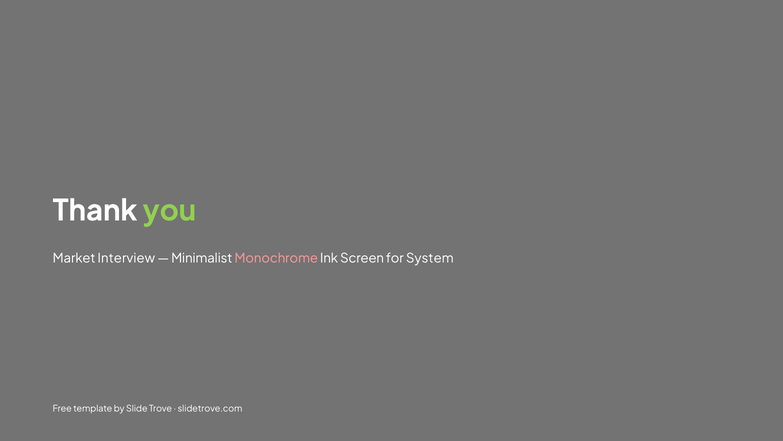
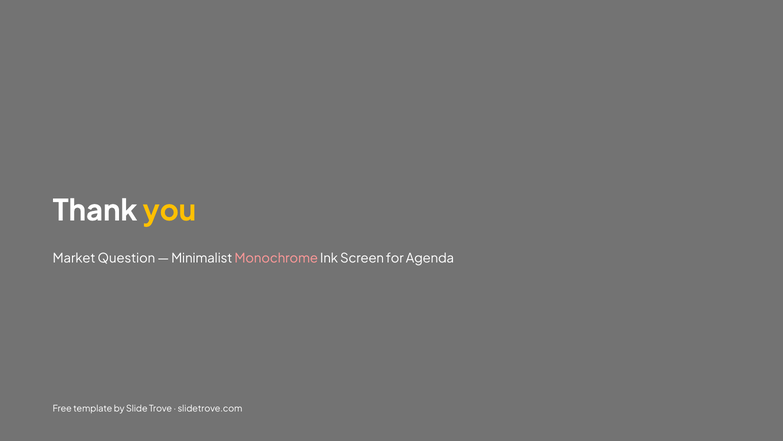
you colour: light green -> yellow (169, 210)
Interview: Interview -> Question (126, 258)
System: System -> Agenda (430, 258)
